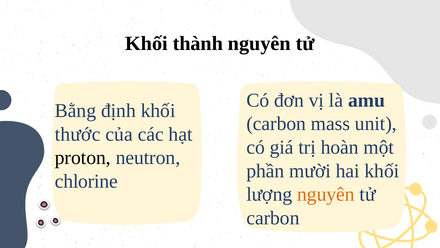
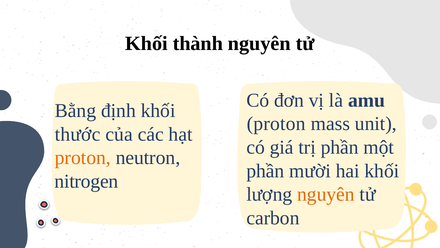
carbon: carbon -> proton (276, 124)
trị hoàn: hoàn -> phần (340, 147)
proton colour: black -> orange (83, 157)
chlorine: chlorine -> nitrogen (86, 181)
